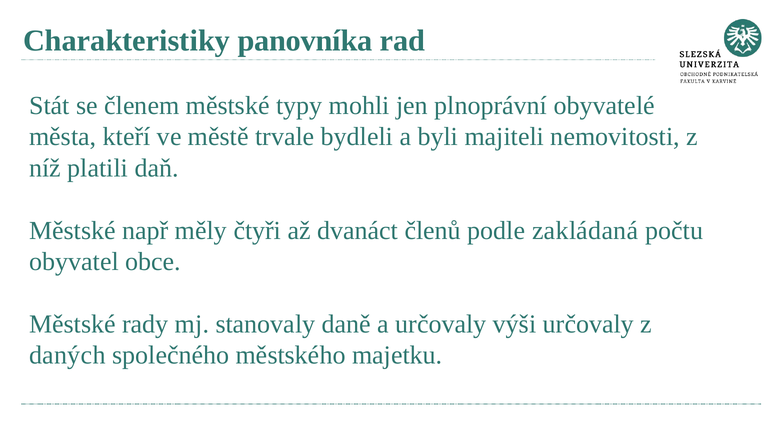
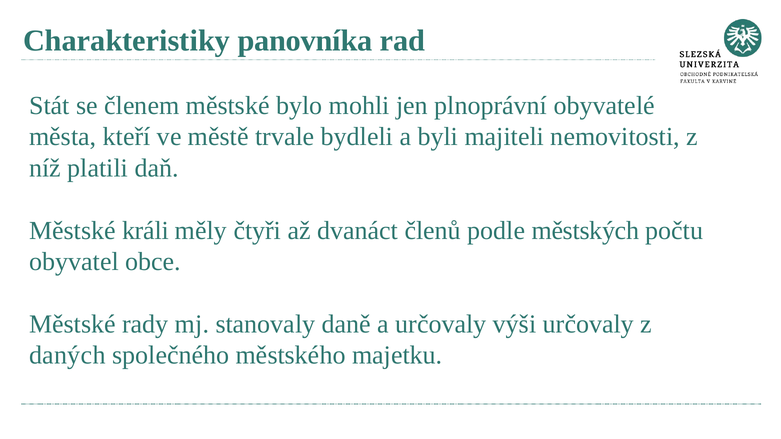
typy: typy -> bylo (299, 106)
např: např -> králi (146, 231)
zakládaná: zakládaná -> městských (585, 231)
